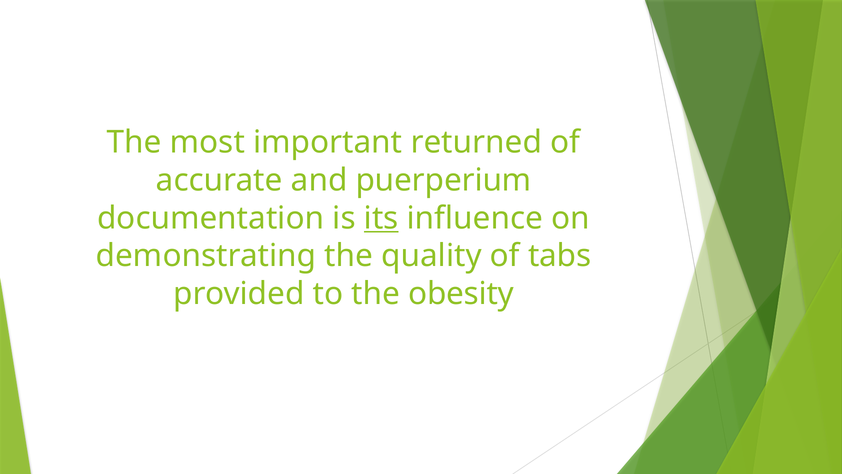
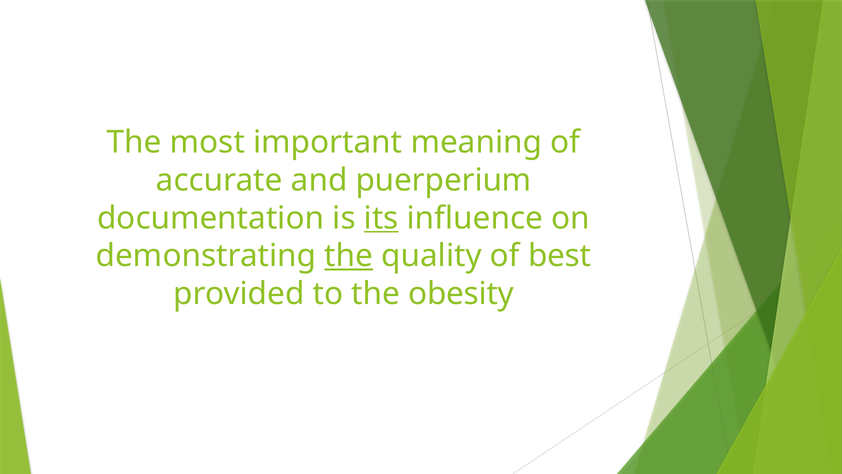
returned: returned -> meaning (476, 142)
the underline: none -> present (349, 256)
tabs: tabs -> best (560, 256)
